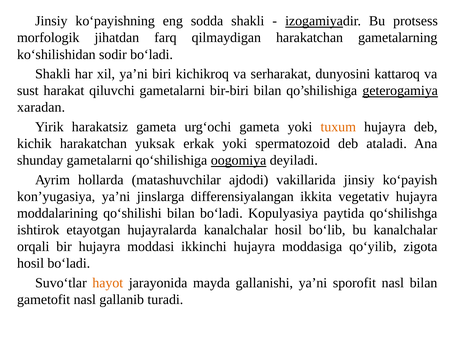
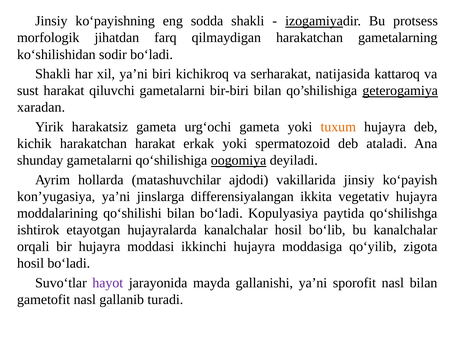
dunyosini: dunyosini -> natijasida (343, 74)
harakatchan yuksak: yuksak -> harakat (155, 143)
hayot colour: orange -> purple (108, 282)
